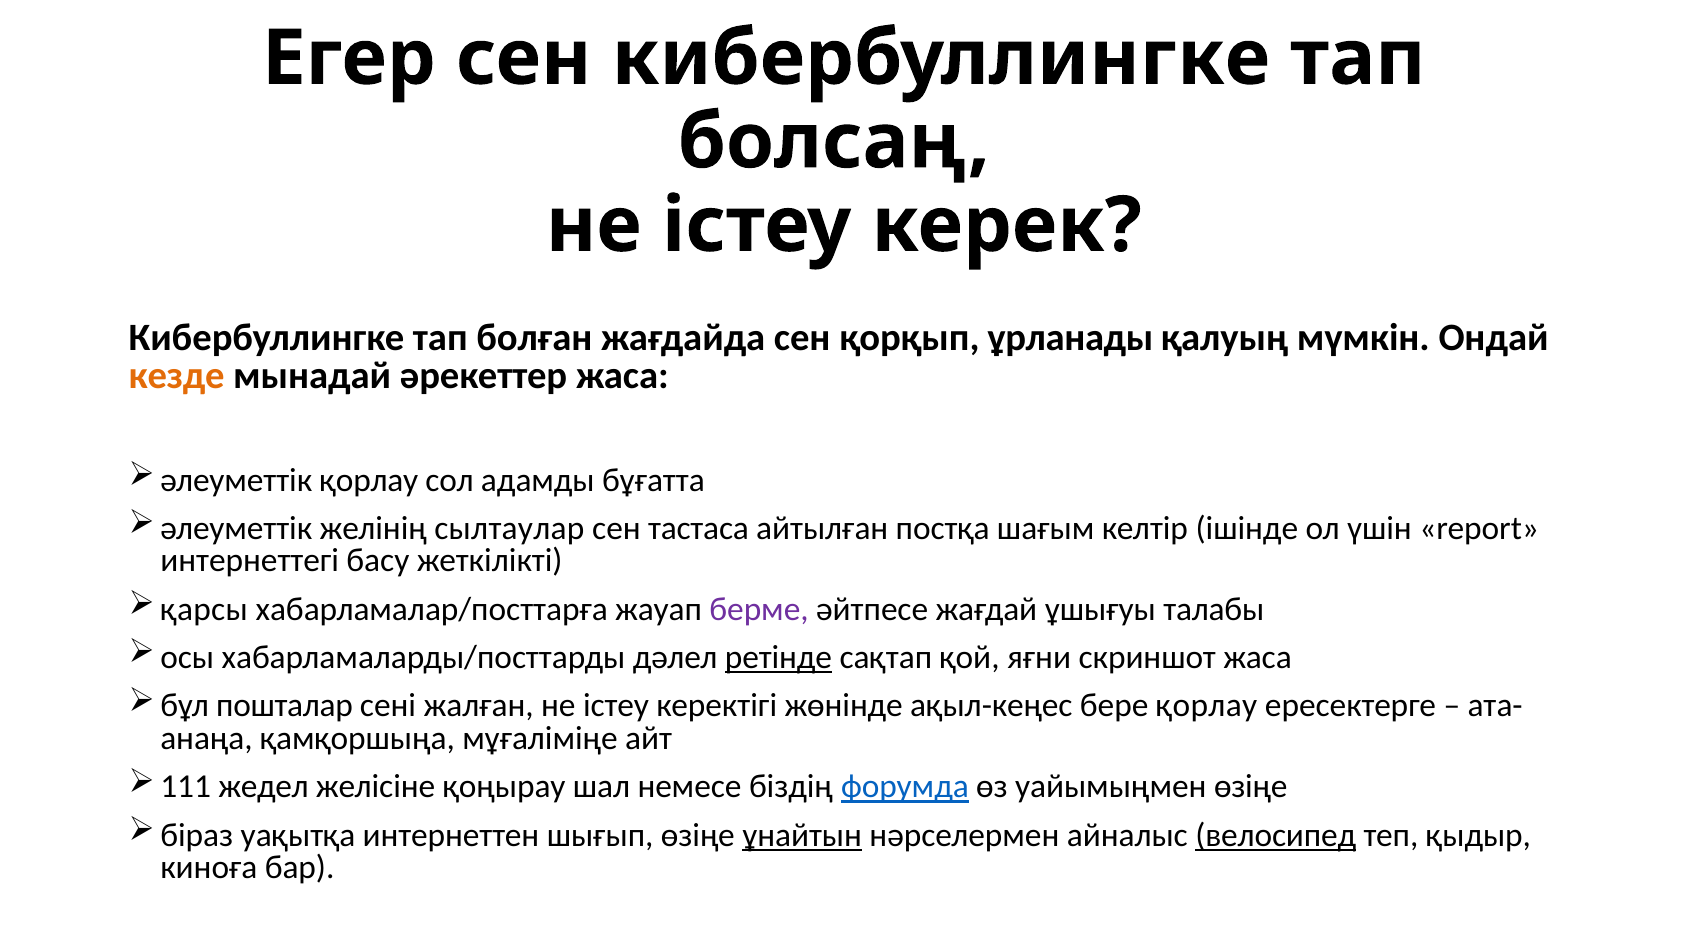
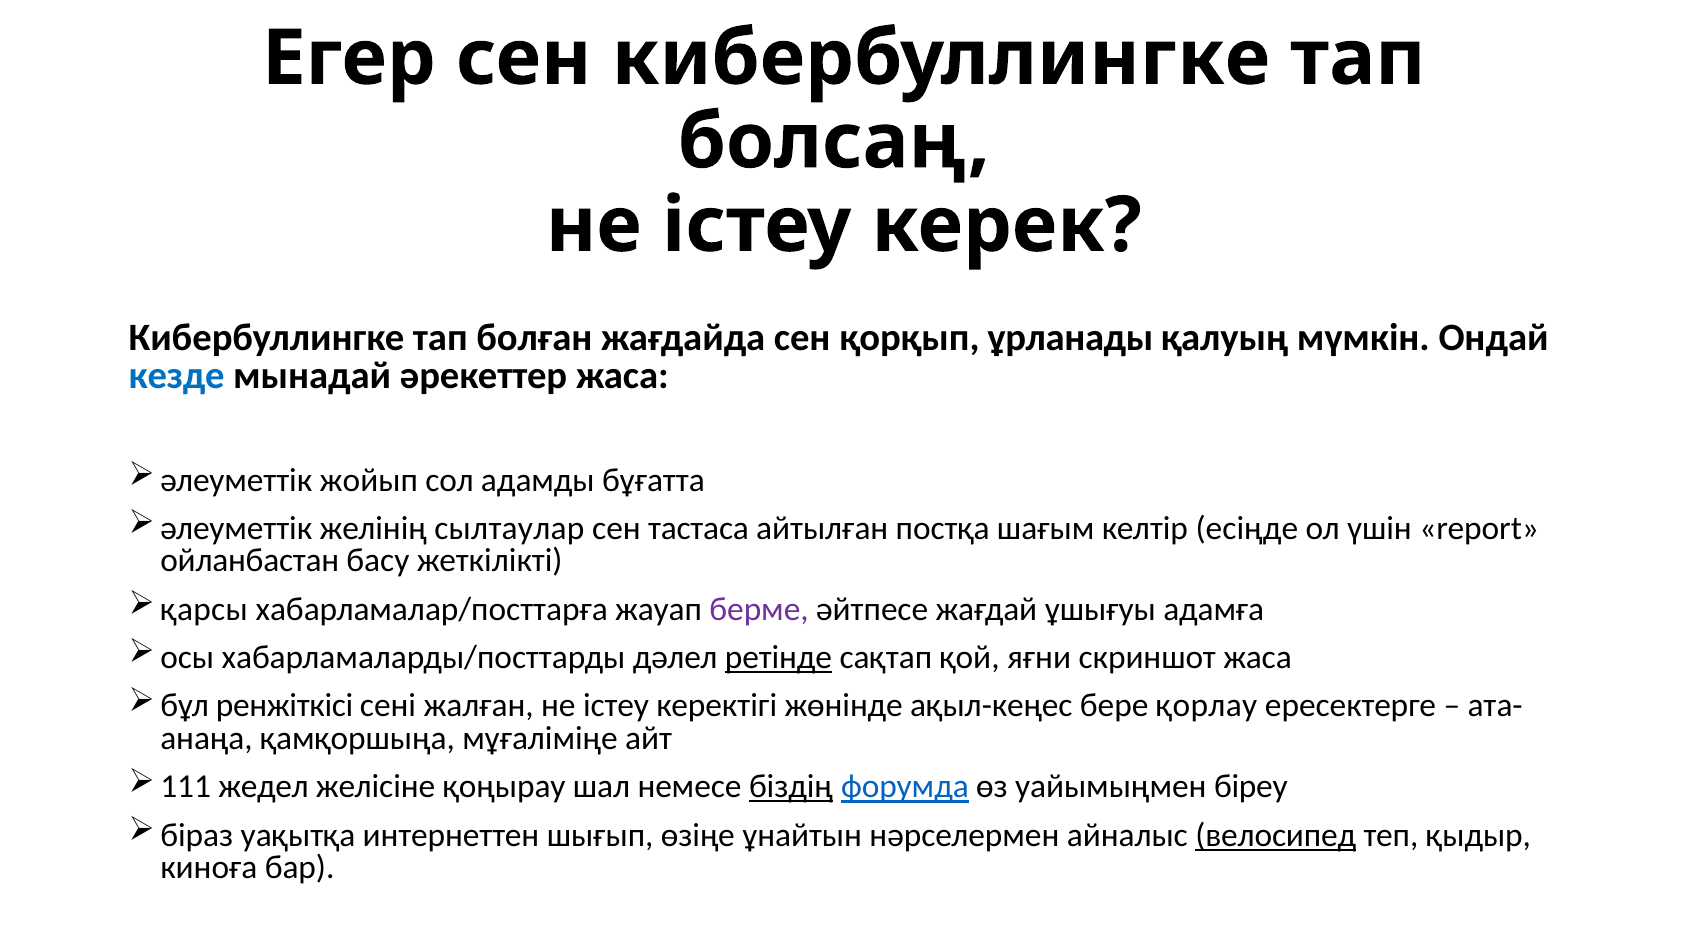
кезде colour: orange -> blue (177, 375)
әлеуметтік қорлау: қорлау -> жойып (369, 480)
ішінде: ішінде -> есіңде (1247, 528)
интернеттегі: интернеттегі -> ойланбастан (250, 561)
талабы: талабы -> адамға (1214, 609)
пошталар: пошталар -> ренжіткісі (285, 705)
біздің underline: none -> present (791, 786)
уайымыңмен өзіңе: өзіңе -> біреу (1251, 786)
ұнайтын underline: present -> none (802, 835)
